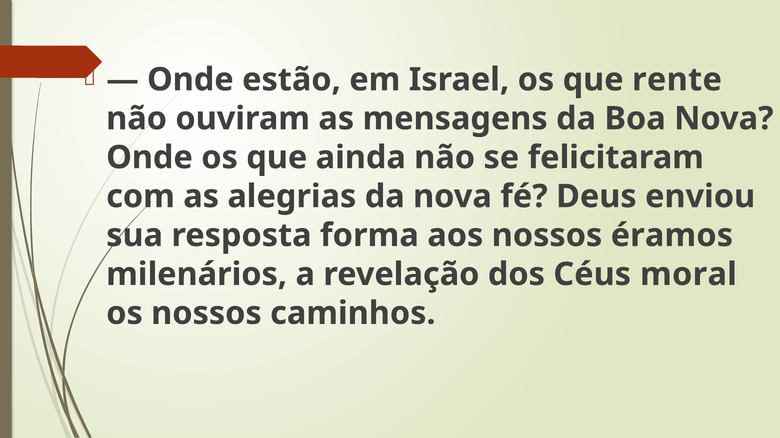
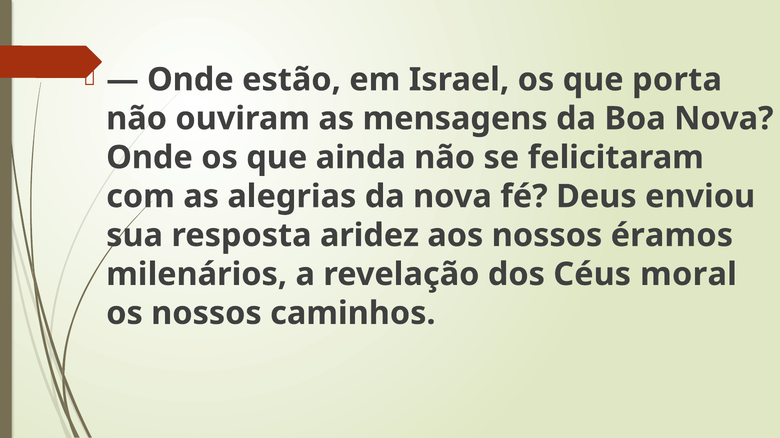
rente: rente -> porta (677, 80)
forma: forma -> aridez (370, 236)
